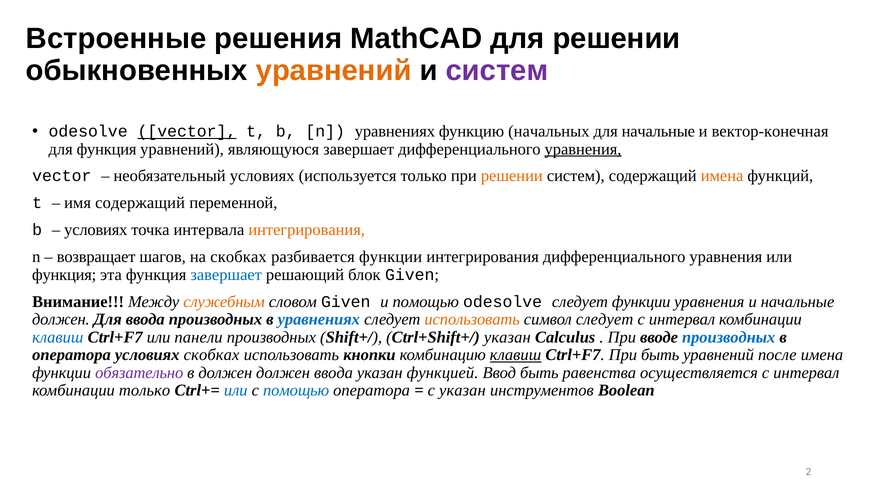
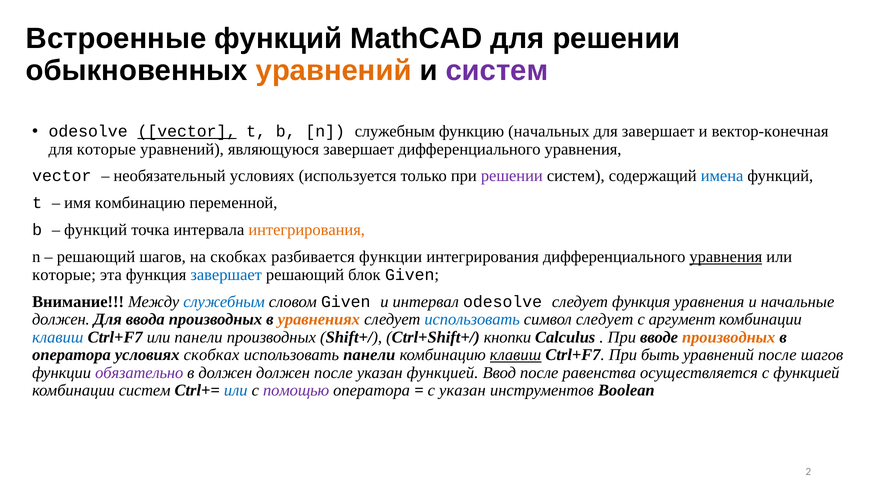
Встроенные решения: решения -> функций (278, 39)
n уравнениях: уравнениях -> служебным (395, 131)
для начальные: начальные -> завершает (658, 131)
для функция: функция -> которые (106, 149)
уравнения underline: present -> none (583, 149)
решении colour: orange -> purple (512, 176)
имена colour: orange -> blue (722, 176)
имя содержащий: содержащий -> комбинацию (140, 203)
условиях: условиях -> функций (96, 230)
возвращает: возвращает -> решающий (96, 257)
уравнения underline: none -> present (726, 257)
функция: функция -> которые (64, 275)
служебным colour: orange -> blue (224, 301)
и помощью: помощью -> интервал (426, 301)
следует функции: функции -> функция (641, 301)
уравнениях colour: blue -> orange (319, 319)
использовать colour: orange -> blue (472, 319)
интервал: интервал -> аргумент (682, 319)
Ctrl+Shift+/ указан: указан -> кнопки (507, 337)
производных colour: blue -> orange (729, 337)
использовать кнопки: кнопки -> панели (369, 355)
после имена: имена -> шагов (822, 355)
должен ввода: ввода -> после (333, 373)
Ввод быть: быть -> после (539, 373)
осуществляется с интервал: интервал -> функцией (806, 373)
комбинации только: только -> систем (145, 390)
помощью colour: blue -> purple (296, 390)
